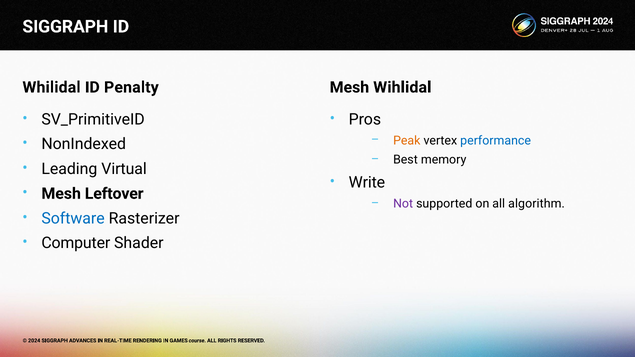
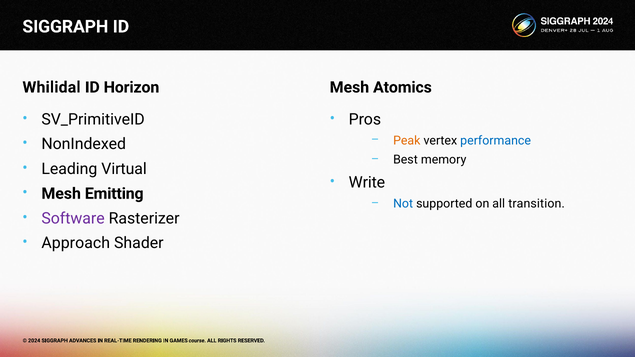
Penalty: Penalty -> Horizon (131, 87)
Wihlidal: Wihlidal -> Atomics (402, 87)
Leftover: Leftover -> Emitting (114, 194)
Not colour: purple -> blue (403, 204)
algorithm: algorithm -> transition (537, 204)
Software colour: blue -> purple (73, 218)
Computer: Computer -> Approach (76, 243)
